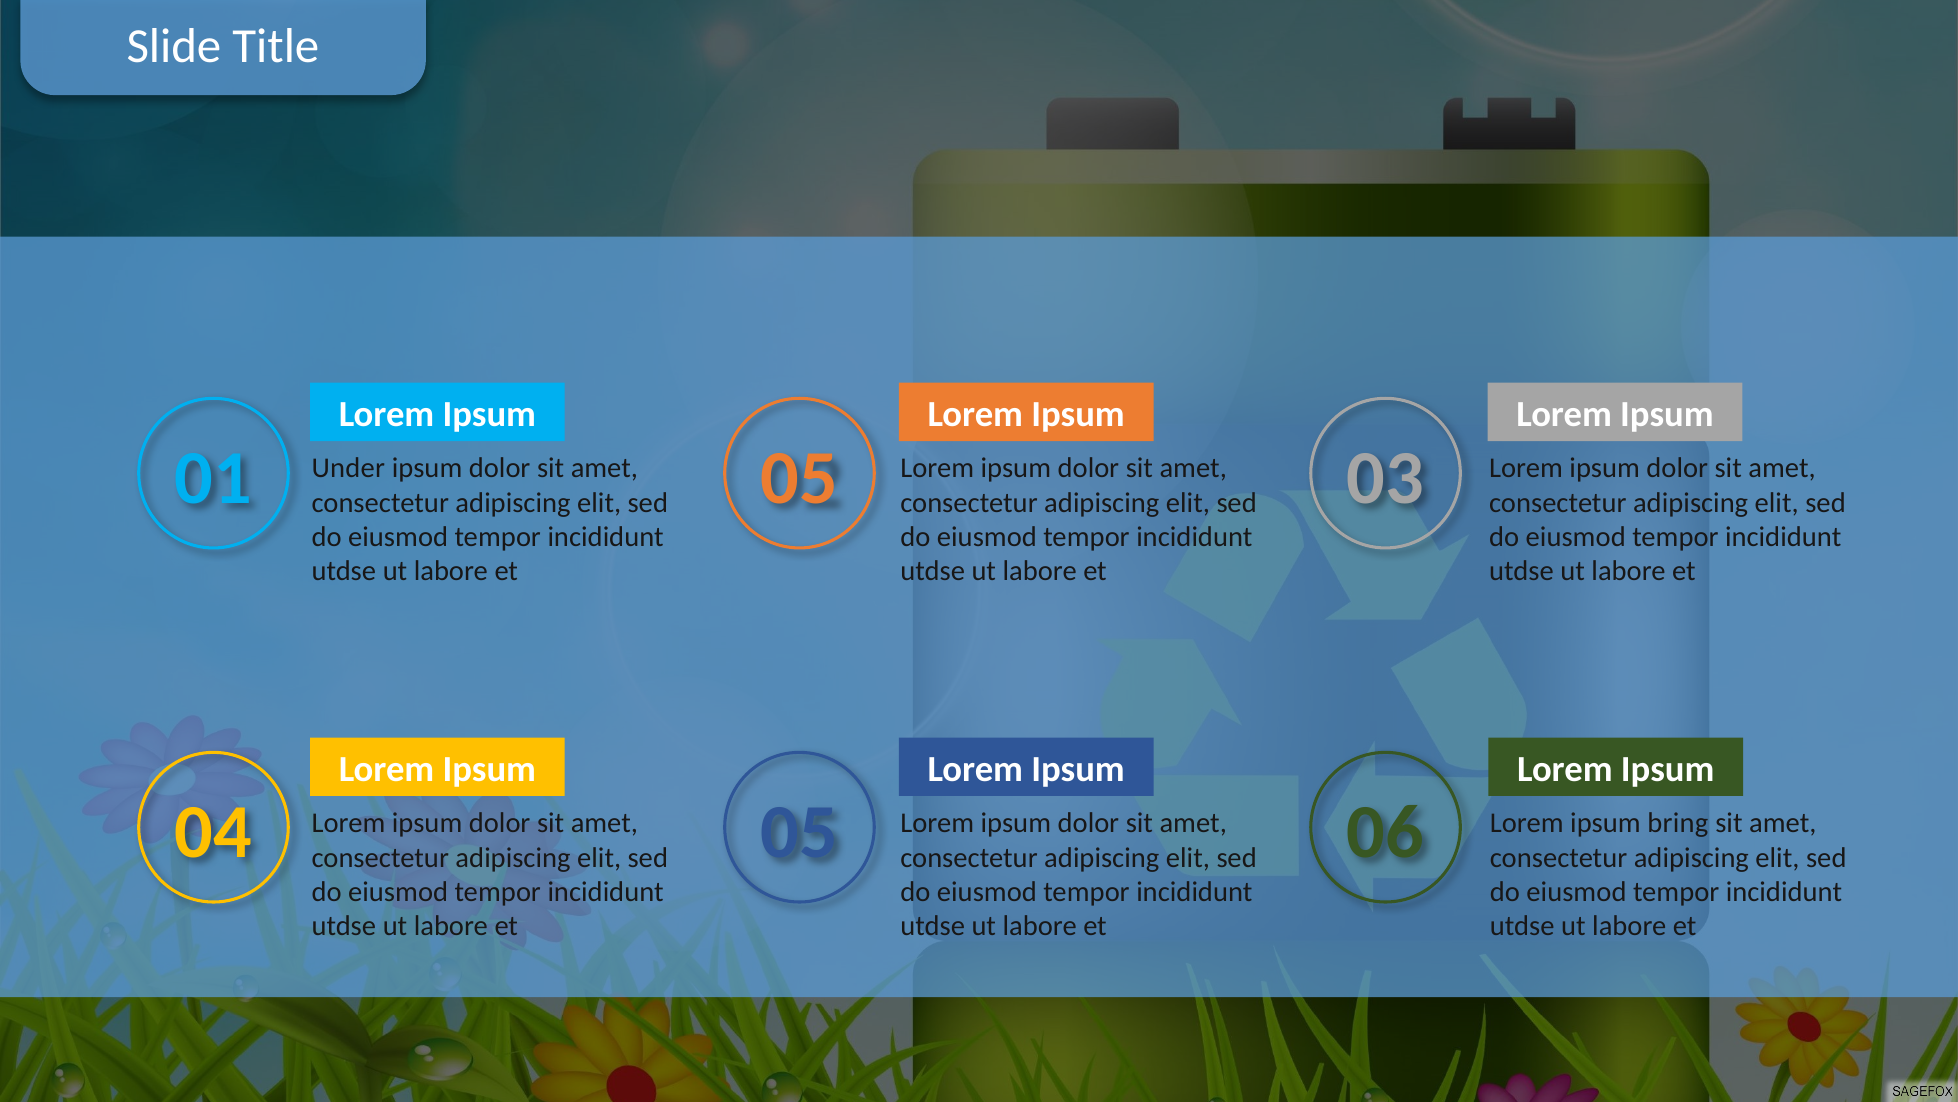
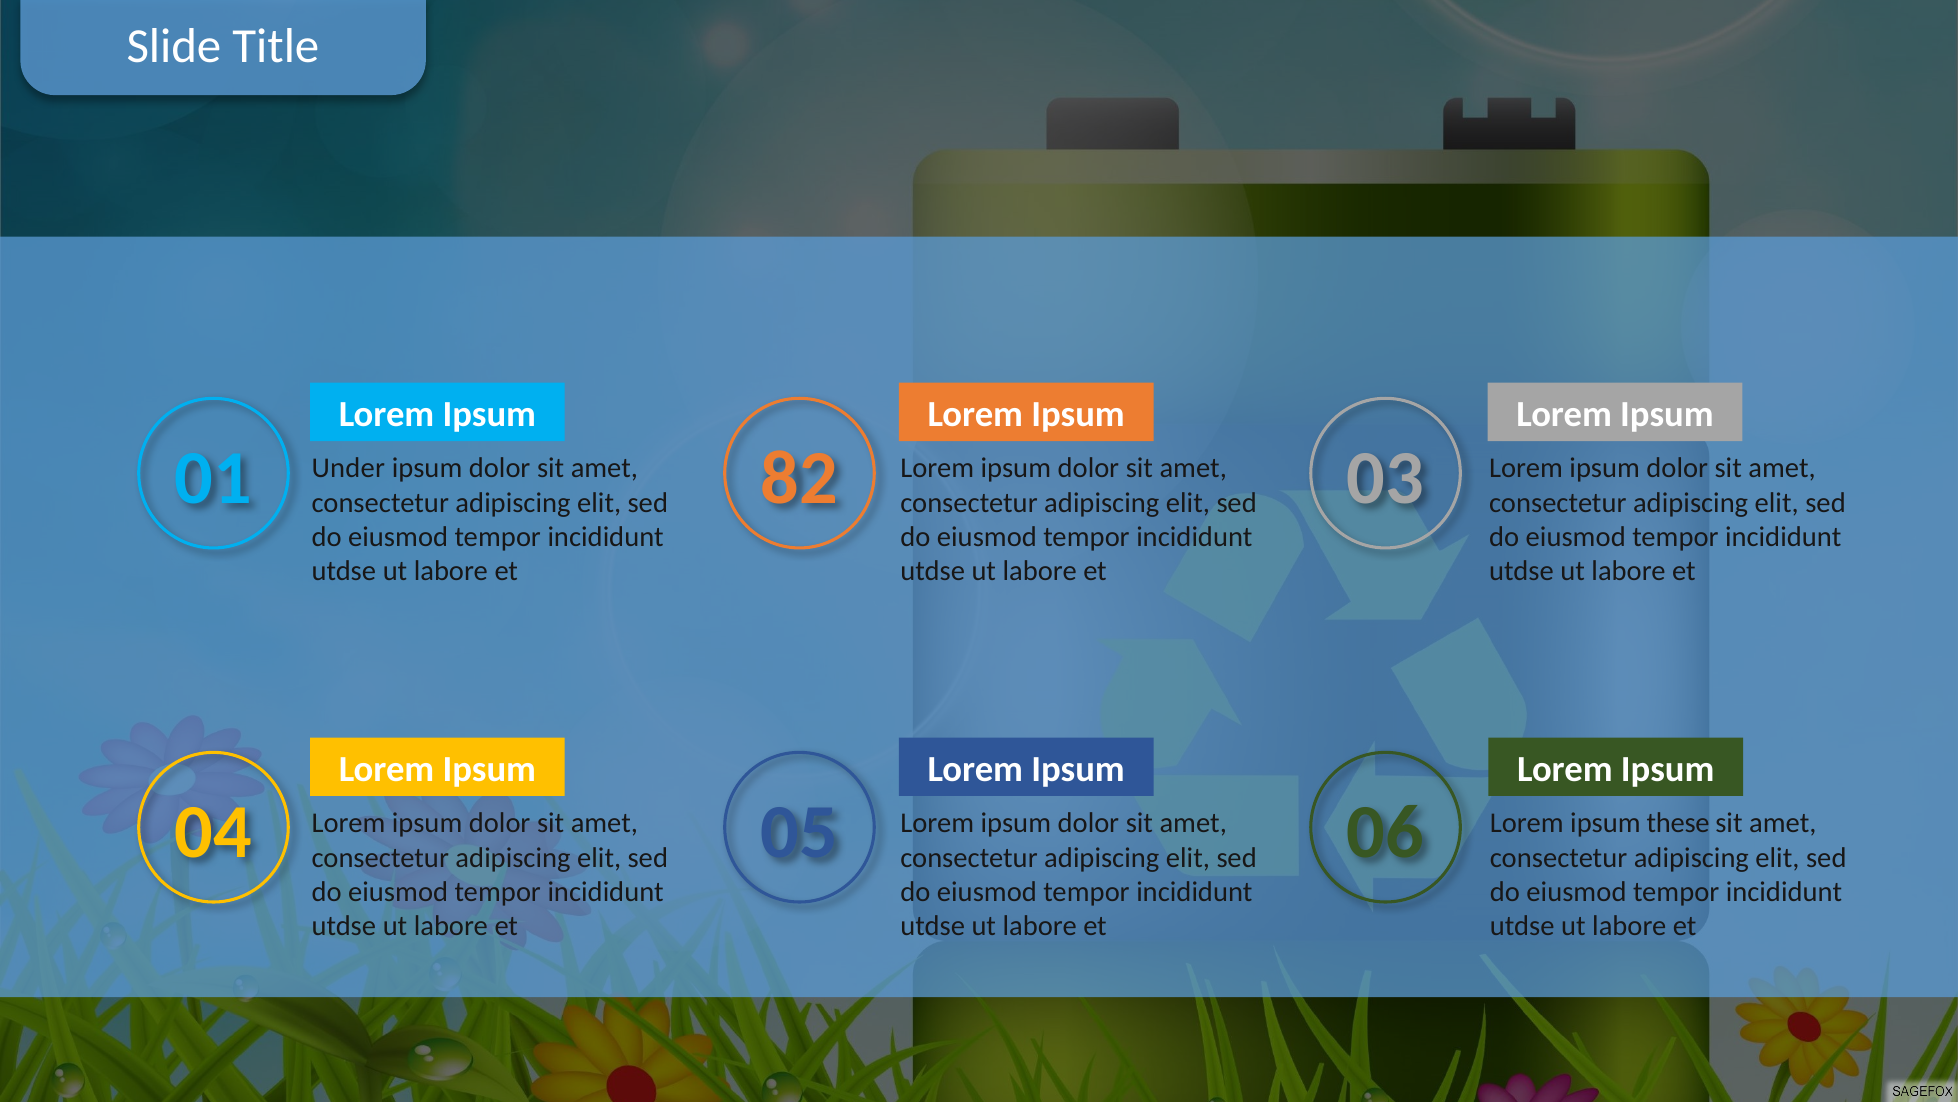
01 05: 05 -> 82 (799, 478)
bring: bring -> these (1678, 823)
